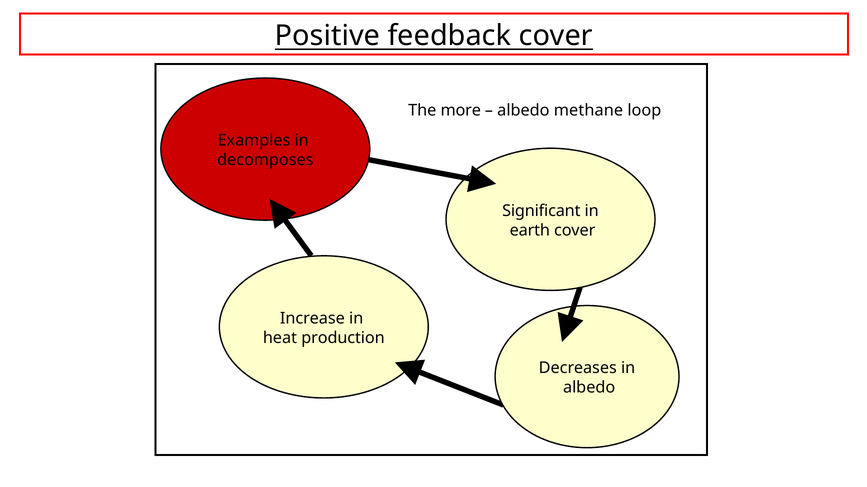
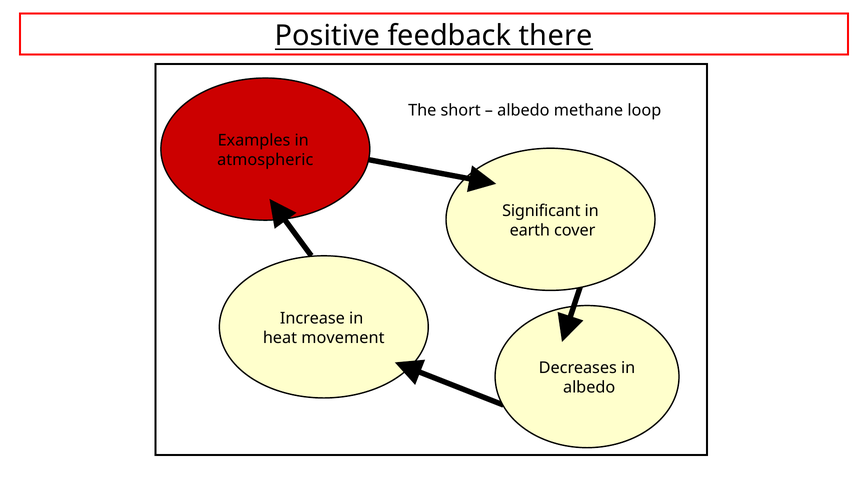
feedback cover: cover -> there (556, 36)
more: more -> short (461, 111)
decomposes: decomposes -> atmospheric (265, 160)
production: production -> movement (343, 338)
